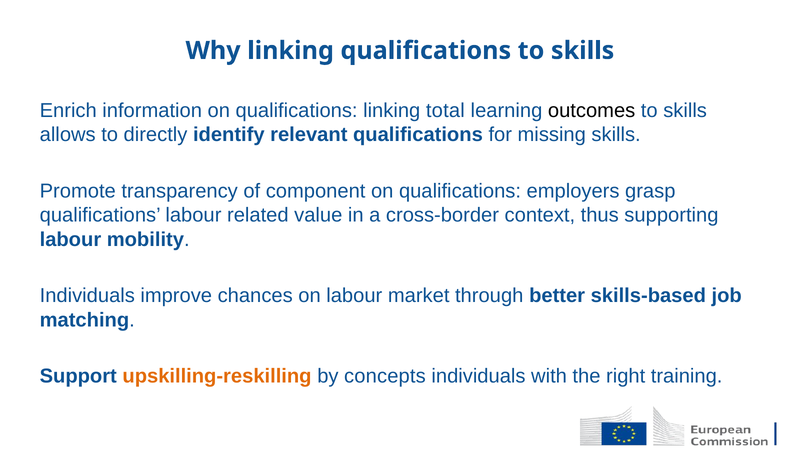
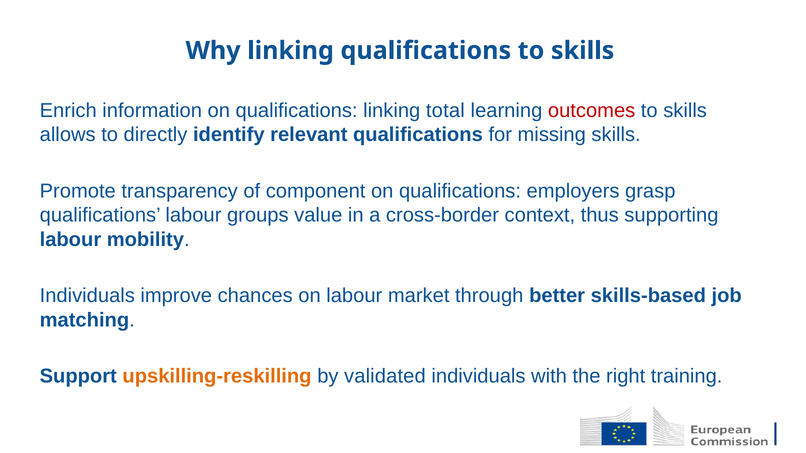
outcomes colour: black -> red (592, 111)
related: related -> groups (258, 215)
concepts: concepts -> validated (385, 377)
